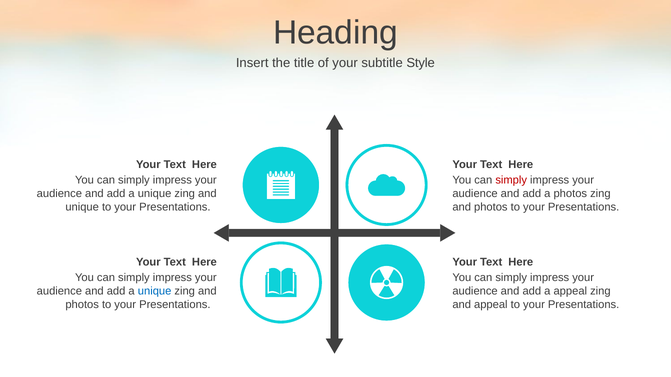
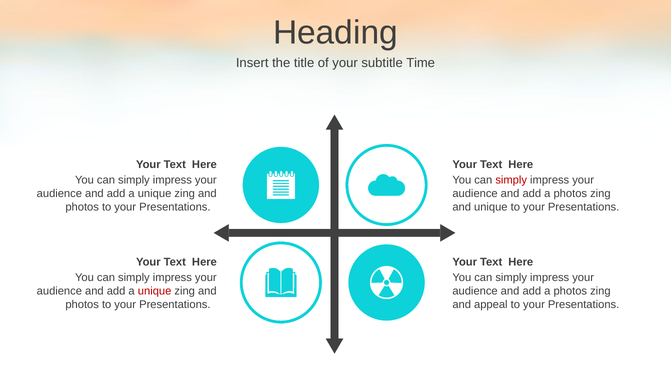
Style: Style -> Time (421, 63)
unique: unique -> photos (82, 207)
photos: photos -> unique (491, 207)
unique colour: blue -> red (155, 291)
appeal: appeal -> photos (570, 291)
